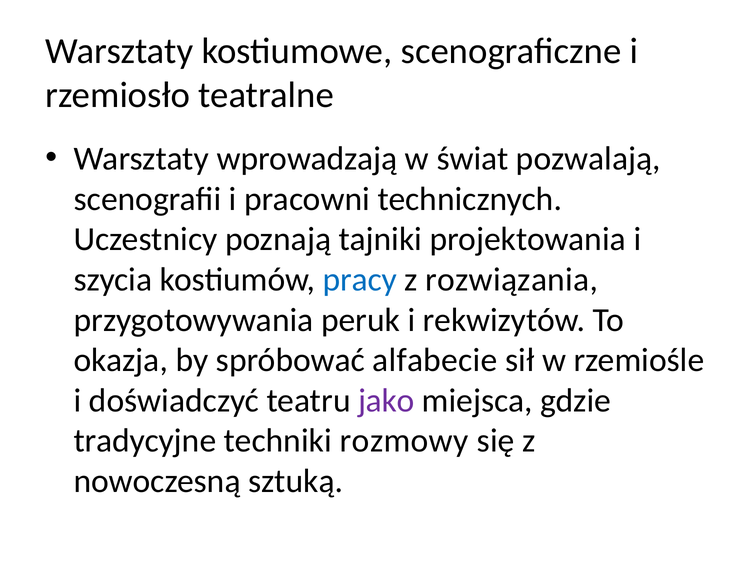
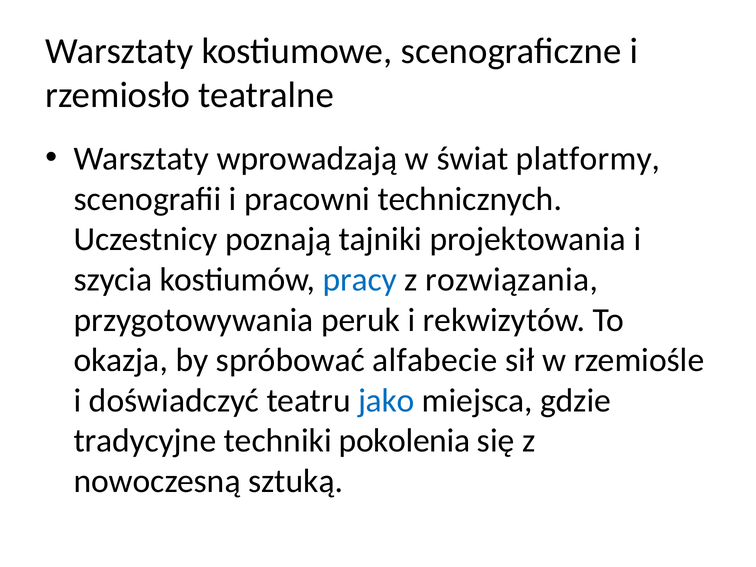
pozwalają: pozwalają -> platformy (588, 159)
jako colour: purple -> blue (386, 401)
rozmowy: rozmowy -> pokolenia (404, 441)
